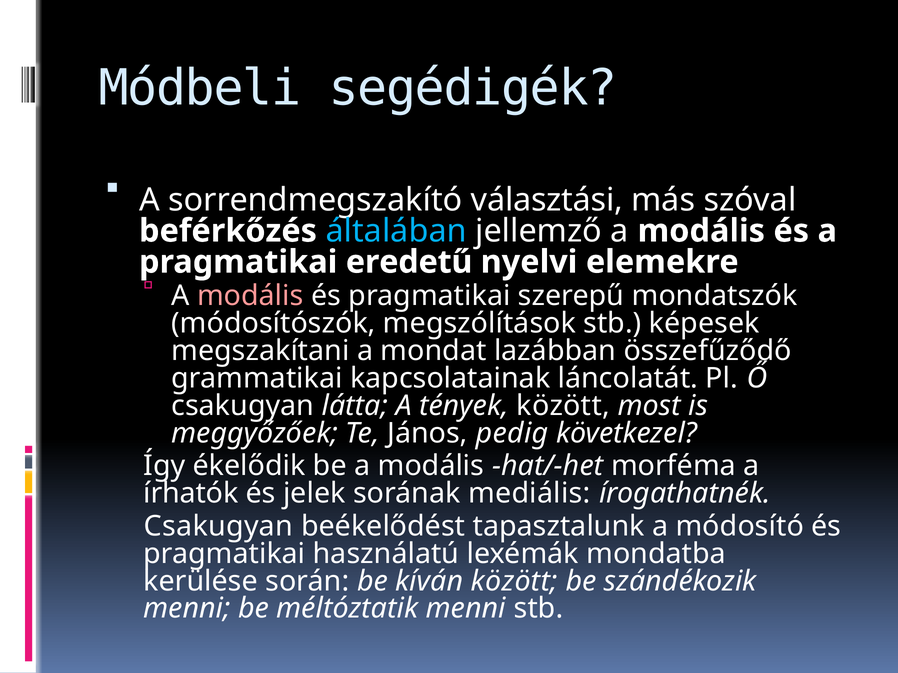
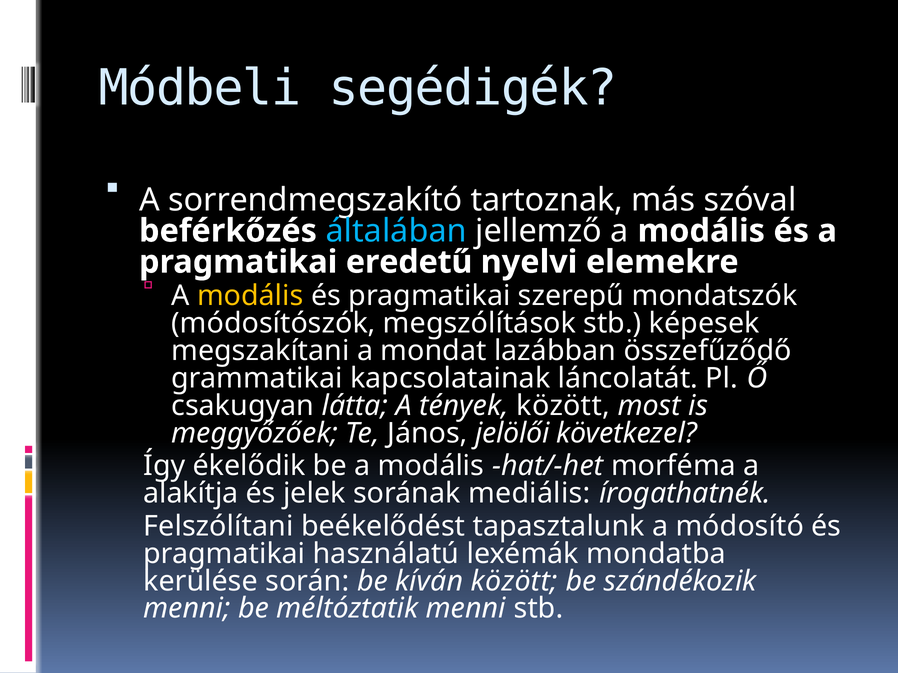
választási: választási -> tartoznak (547, 200)
modális colour: pink -> yellow (250, 296)
pedig: pedig -> jelölői (512, 434)
írhatók: írhatók -> alakítja (191, 494)
Csakugyan: Csakugyan -> Felszólítani (218, 526)
